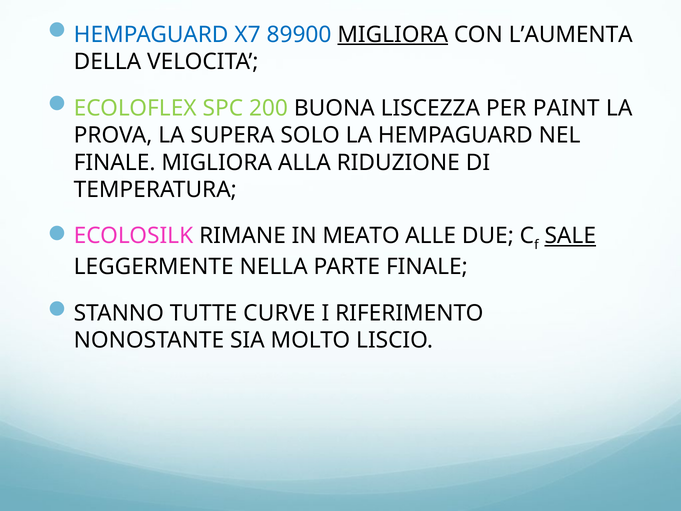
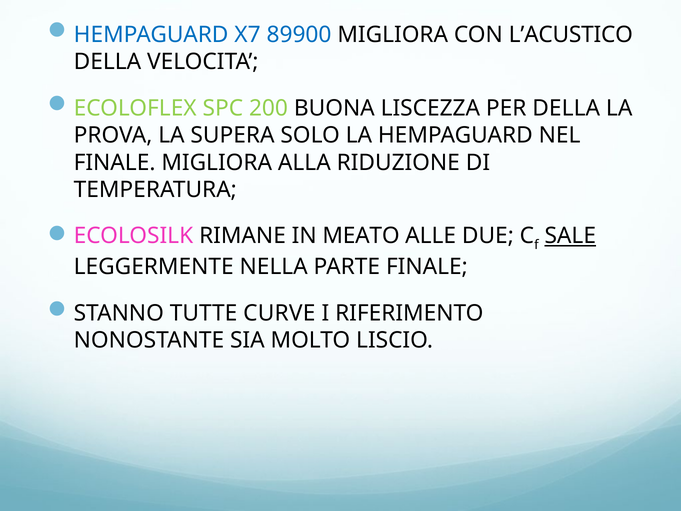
MIGLIORA underline: present -> none (393, 35)
L’AUMENTA: L’AUMENTA -> L’ACUSTICO (571, 35)
PER PAINT: PAINT -> DELLA (566, 108)
